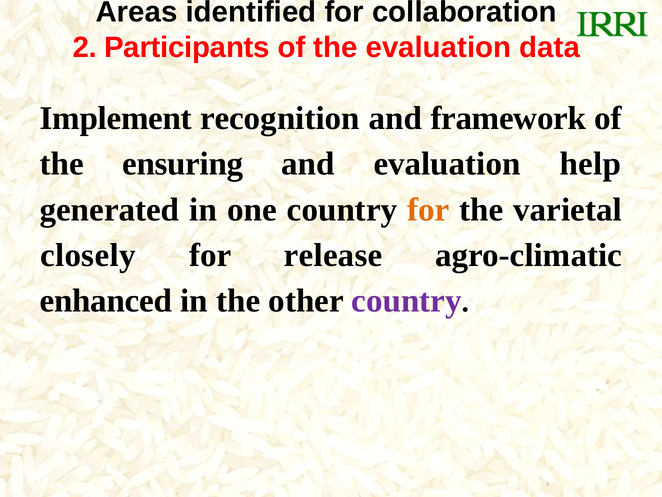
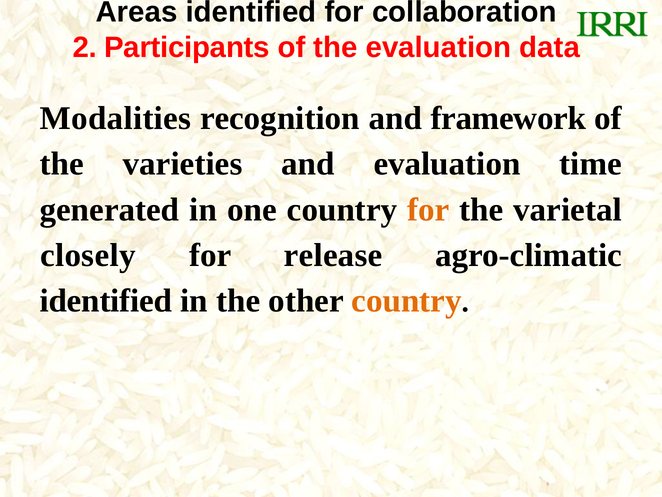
Implement: Implement -> Modalities (115, 118)
ensuring: ensuring -> varieties (183, 164)
help: help -> time (591, 164)
enhanced: enhanced -> identified (106, 301)
country colour: purple -> orange (407, 301)
